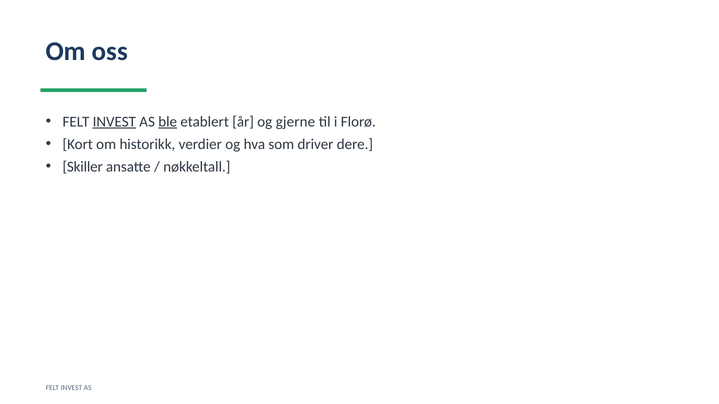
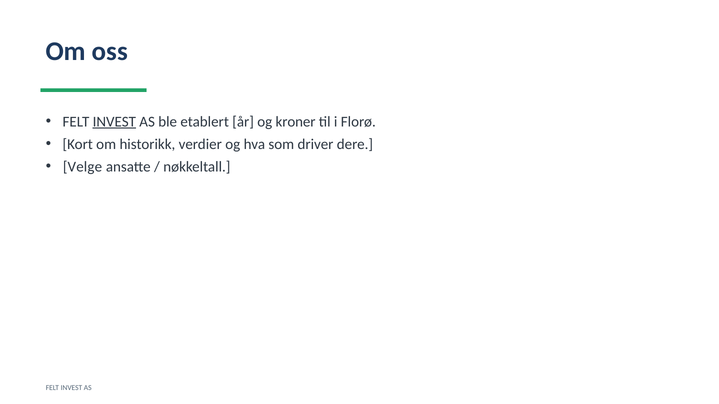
ble underline: present -> none (168, 122)
gjerne: gjerne -> kroner (296, 122)
Skiller: Skiller -> Velge (82, 167)
